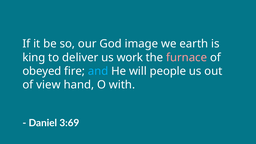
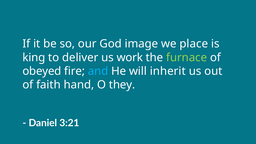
earth: earth -> place (194, 44)
furnace colour: pink -> light green (187, 57)
people: people -> inherit (168, 71)
view: view -> faith (48, 85)
with: with -> they (122, 85)
3:69: 3:69 -> 3:21 (69, 123)
